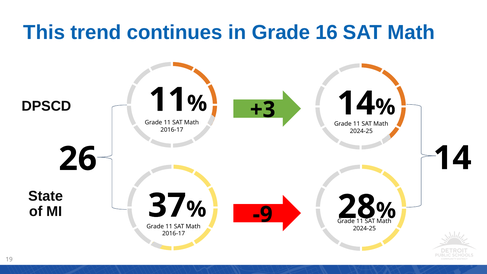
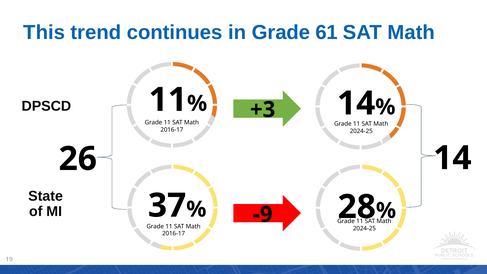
16: 16 -> 61 (327, 32)
